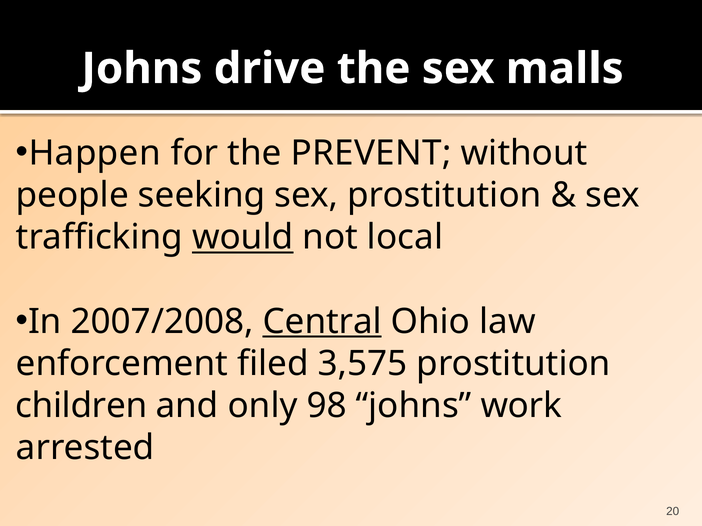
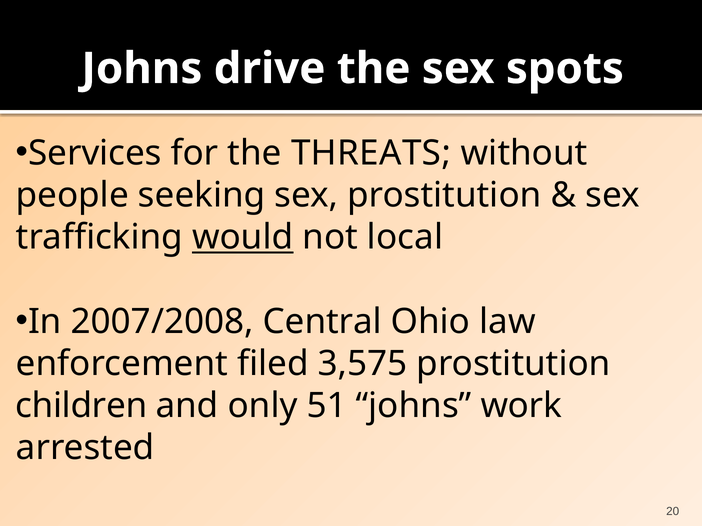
malls: malls -> spots (565, 69)
Happen: Happen -> Services (95, 153)
PREVENT: PREVENT -> THREATS (371, 153)
Central underline: present -> none (322, 322)
98: 98 -> 51 (327, 406)
